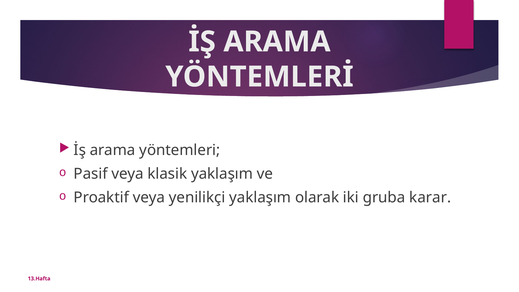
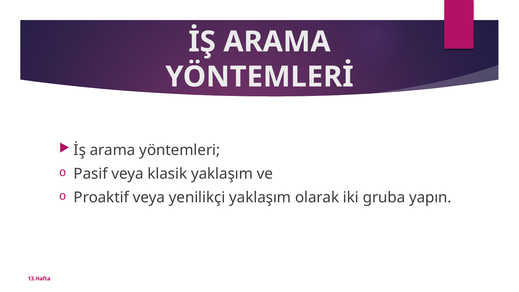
karar: karar -> yapın (430, 197)
